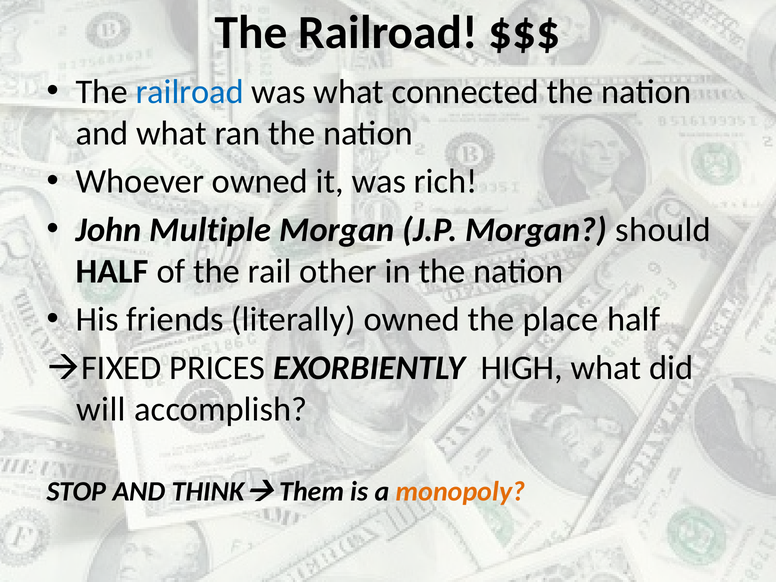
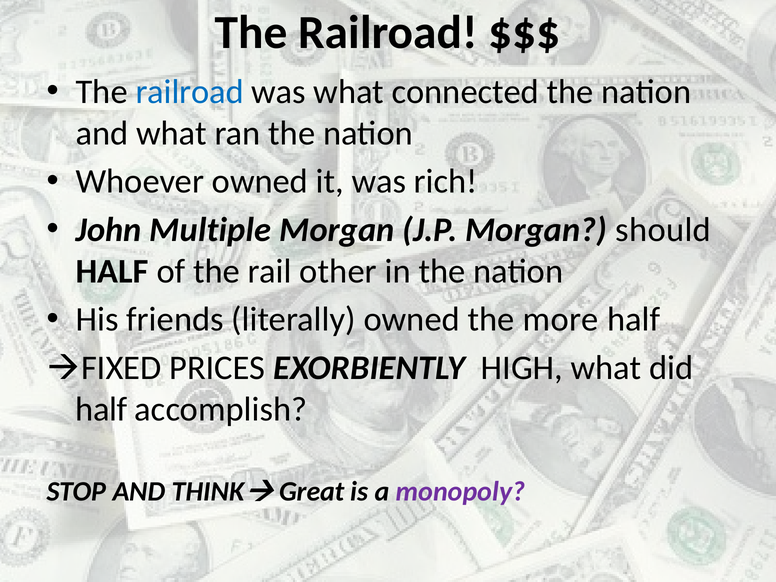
place: place -> more (561, 320)
will: will -> half (101, 409)
Them: Them -> Great (312, 491)
monopoly colour: orange -> purple (460, 491)
